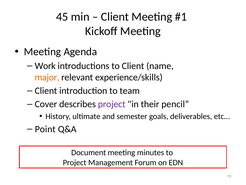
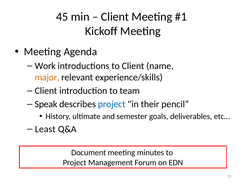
Cover: Cover -> Speak (46, 104)
project colour: purple -> blue (112, 104)
Point: Point -> Least (45, 129)
